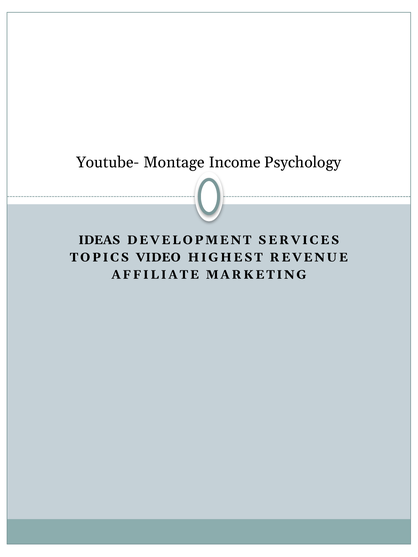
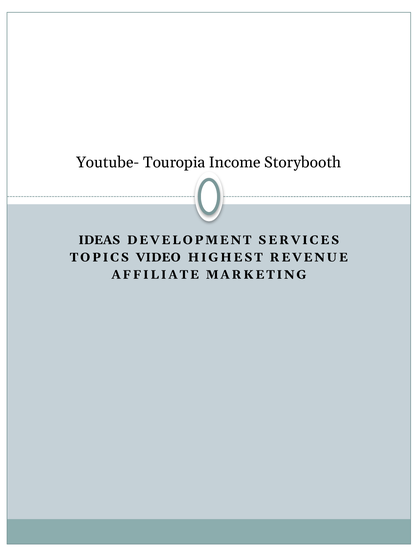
Montage: Montage -> Touropia (174, 162)
Psychology: Psychology -> Storybooth (303, 162)
